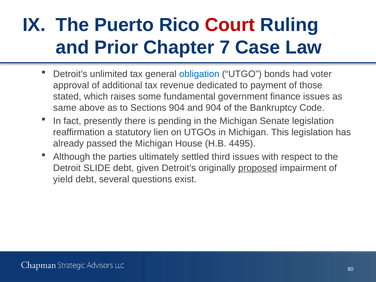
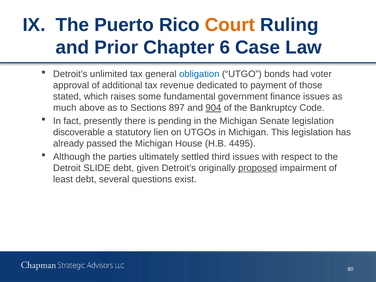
Court colour: red -> orange (230, 25)
7: 7 -> 6 (225, 47)
same: same -> much (65, 108)
Sections 904: 904 -> 897 (177, 108)
904 underline: none -> present (213, 108)
reaffirmation: reaffirmation -> discoverable (79, 132)
yield: yield -> least (63, 179)
